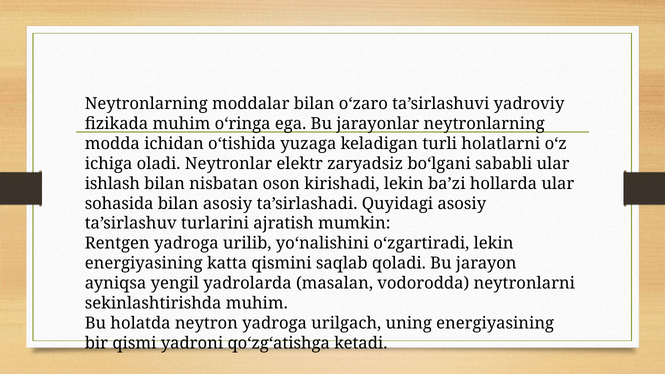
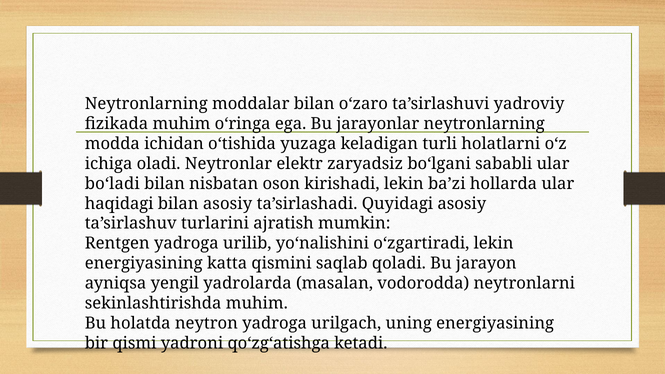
ishlash: ishlash -> boʻladi (112, 184)
sohasida: sohasida -> haqidagi (119, 204)
